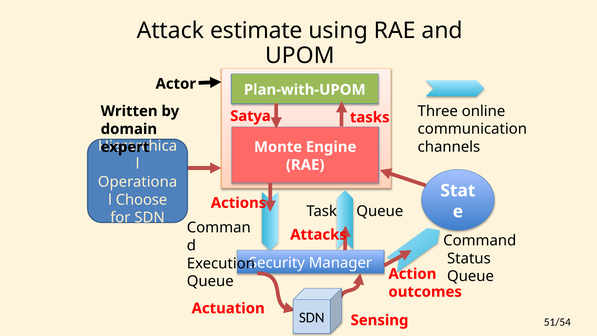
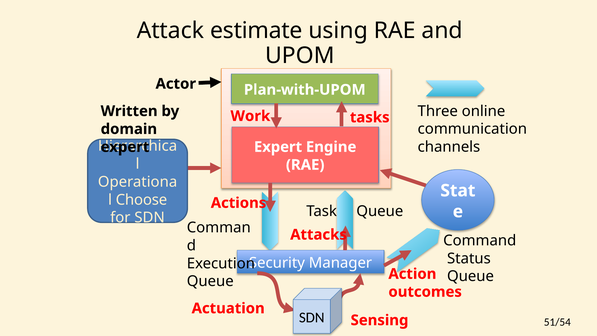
Satya: Satya -> Work (250, 116)
Monte: Monte -> Expert (278, 147)
